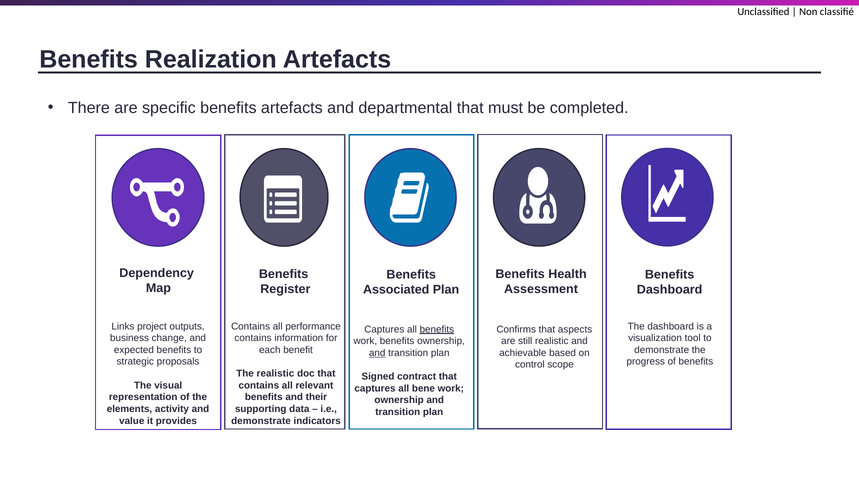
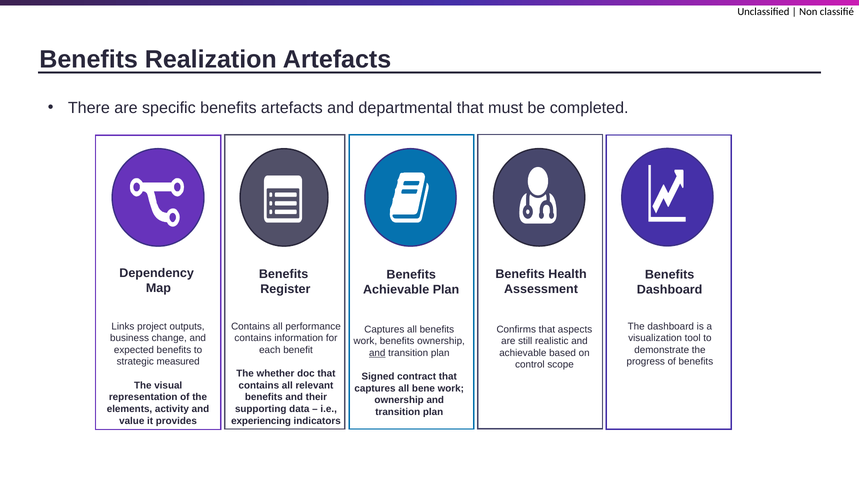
Associated: Associated -> Achievable (396, 290)
benefits underline: present -> none (437, 329)
proposals: proposals -> measured (178, 362)
The realistic: realistic -> whether (275, 374)
demonstrate: demonstrate -> experiencing (261, 421)
